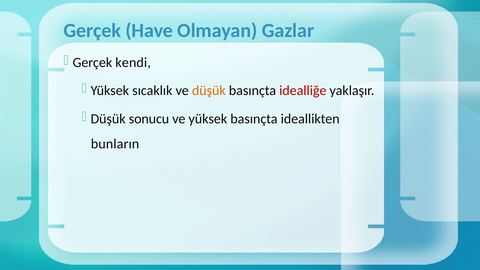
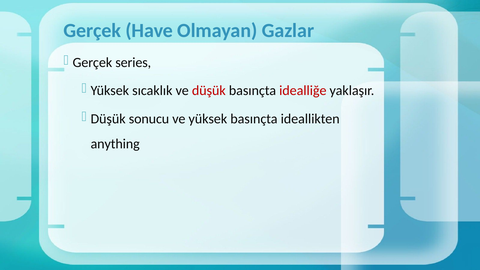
kendi: kendi -> series (133, 62)
düşük colour: orange -> red (209, 91)
bunların: bunların -> anything (115, 144)
